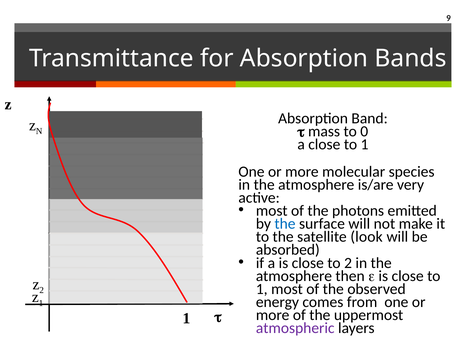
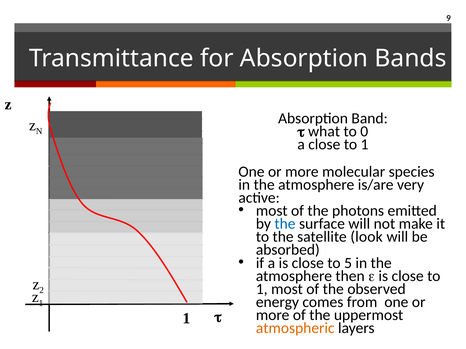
mass: mass -> what (324, 132)
to 2: 2 -> 5 (348, 263)
atmospheric colour: purple -> orange (295, 329)
